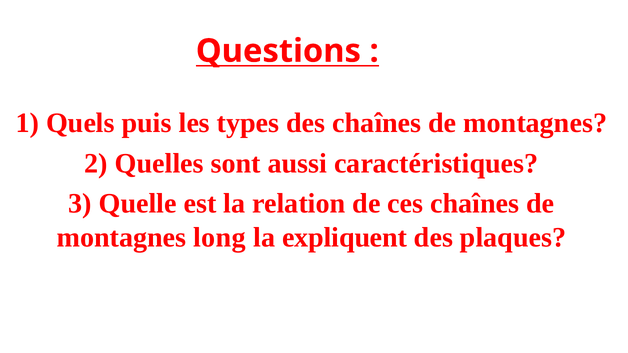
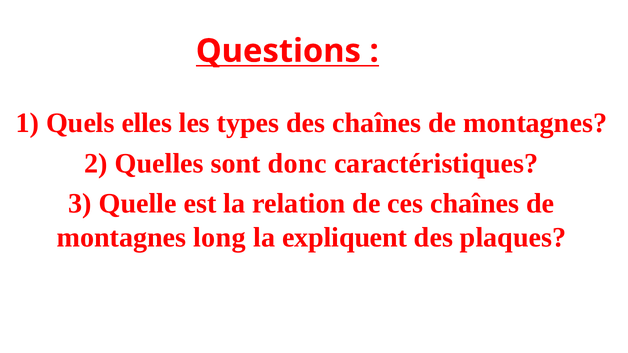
puis: puis -> elles (147, 123)
aussi: aussi -> donc (297, 163)
